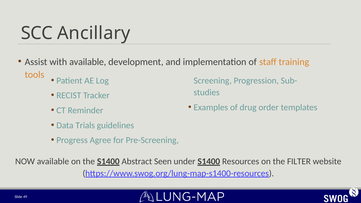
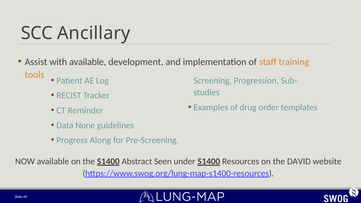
Trials: Trials -> None (85, 125)
Agree: Agree -> Along (100, 140)
FILTER: FILTER -> DAVID (299, 161)
